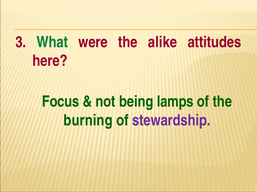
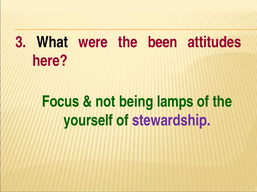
What colour: green -> black (52, 42)
alike: alike -> been (163, 42)
burning: burning -> yourself (88, 121)
